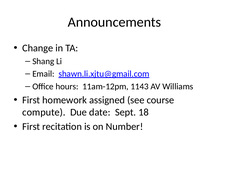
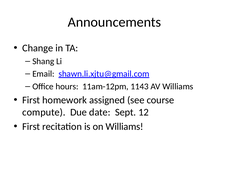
18: 18 -> 12 (144, 112)
on Number: Number -> Williams (125, 126)
